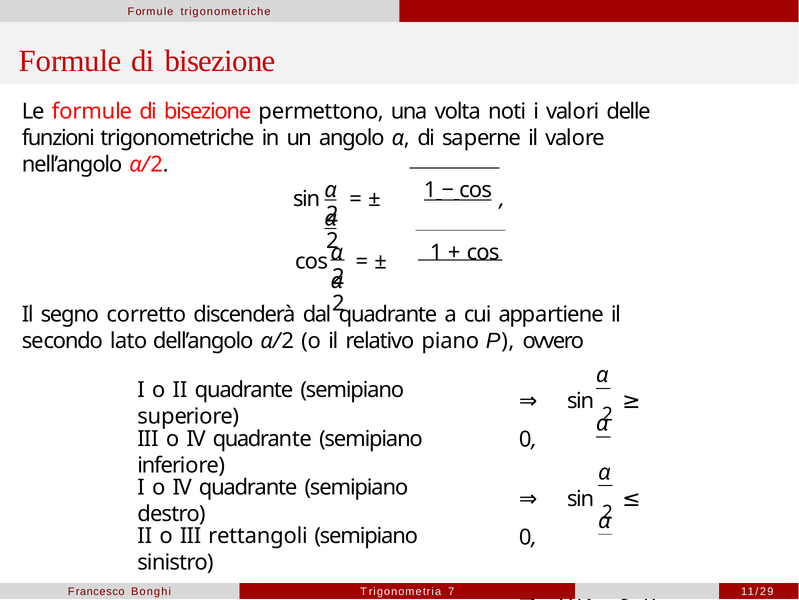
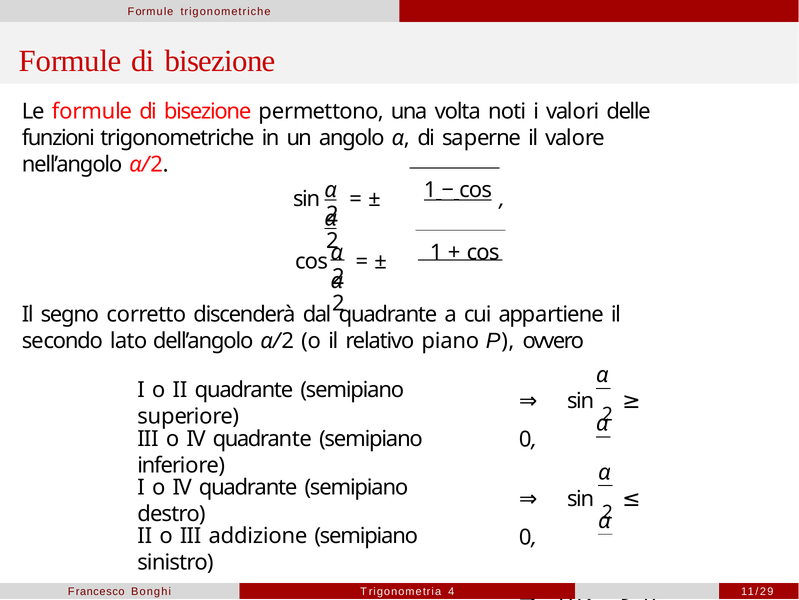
rettangoli: rettangoli -> addizione (258, 536)
7: 7 -> 4 (451, 591)
